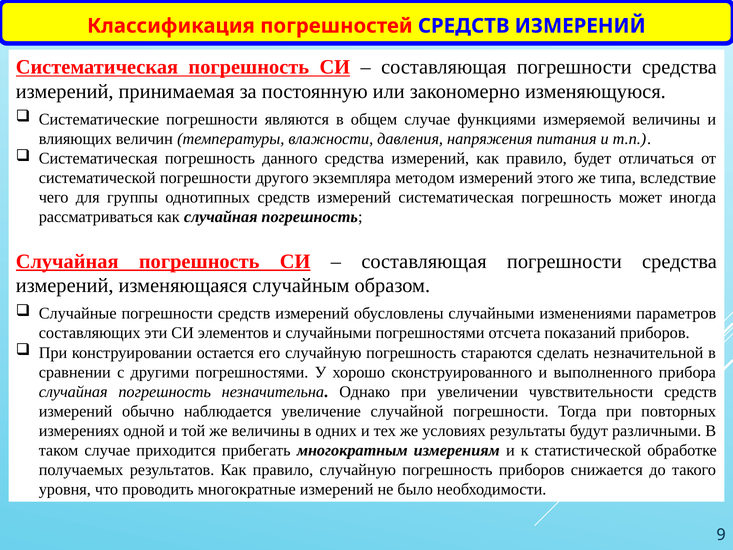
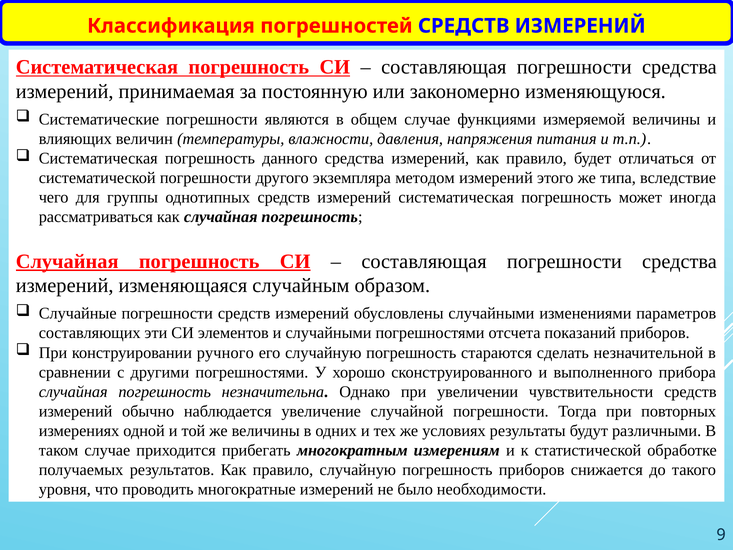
остается: остается -> ручного (225, 352)
